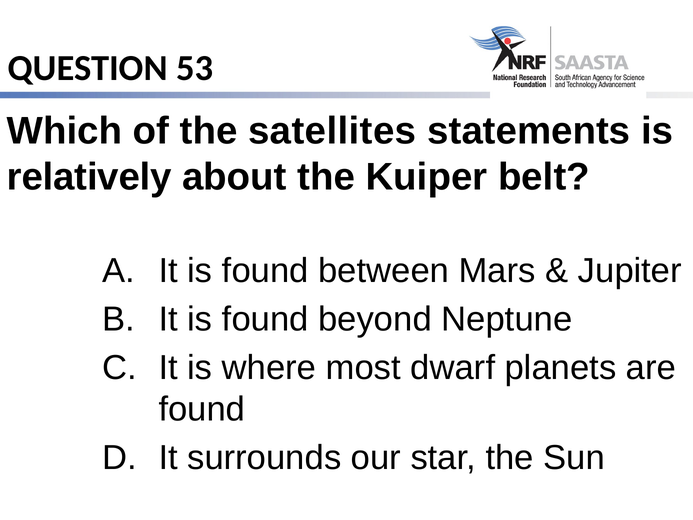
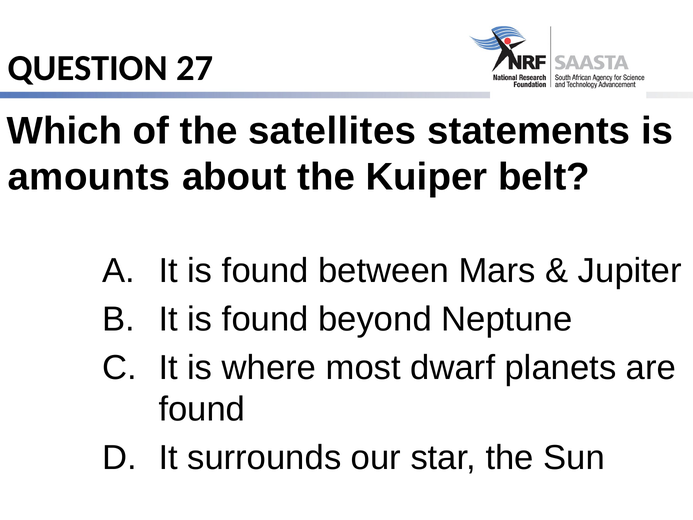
53: 53 -> 27 (195, 68)
relatively: relatively -> amounts (89, 177)
